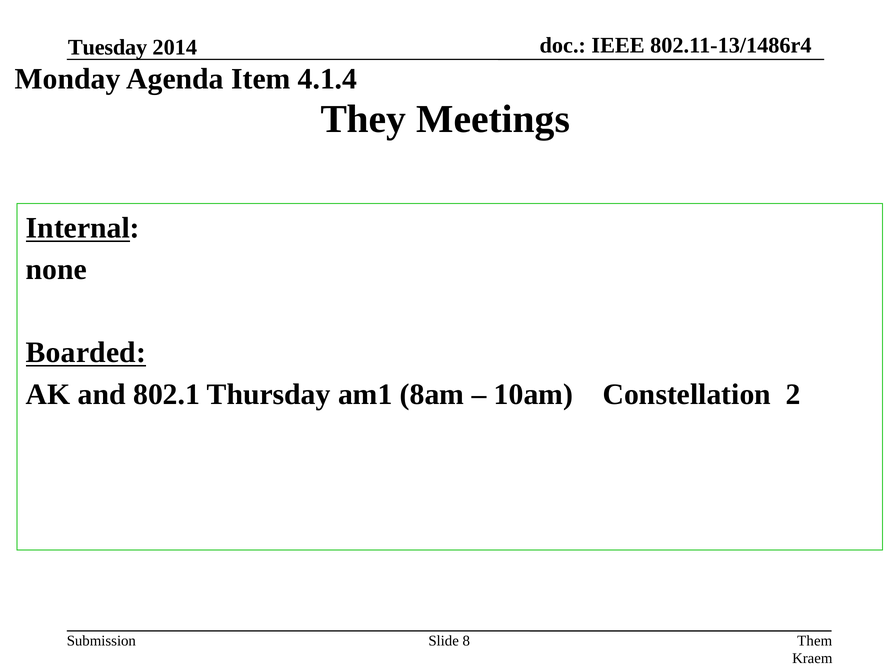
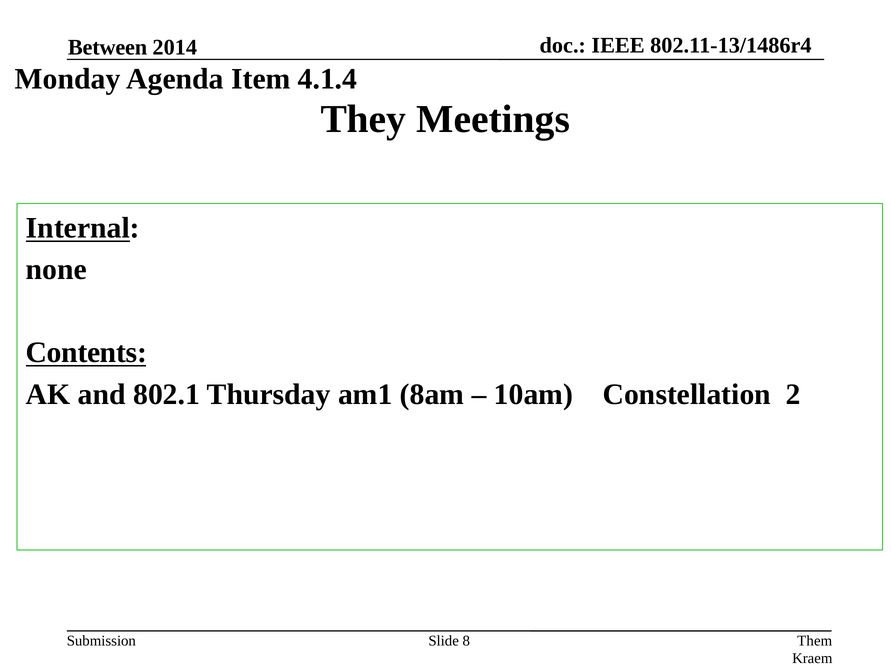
Tuesday: Tuesday -> Between (108, 48)
Boarded: Boarded -> Contents (86, 353)
